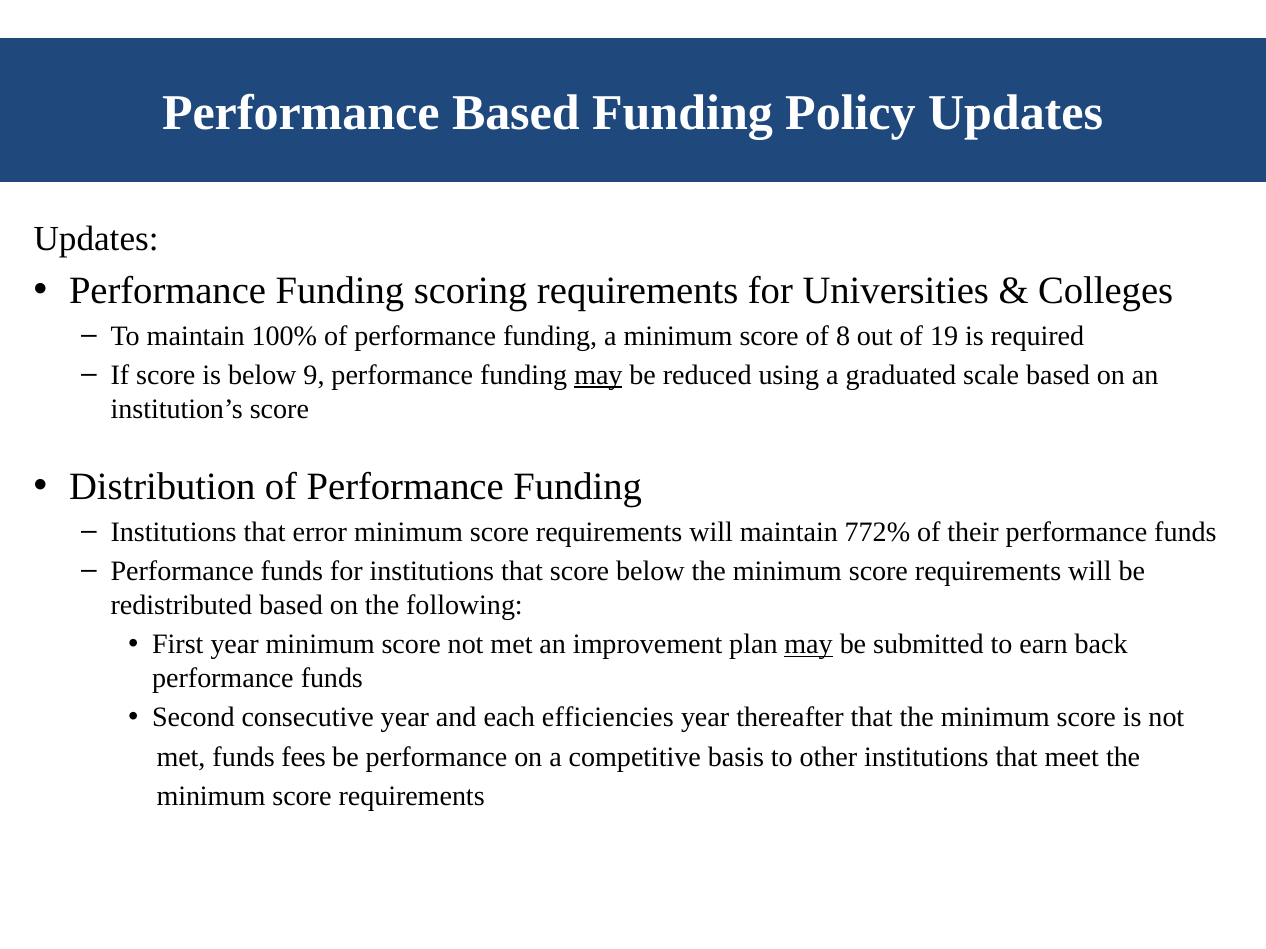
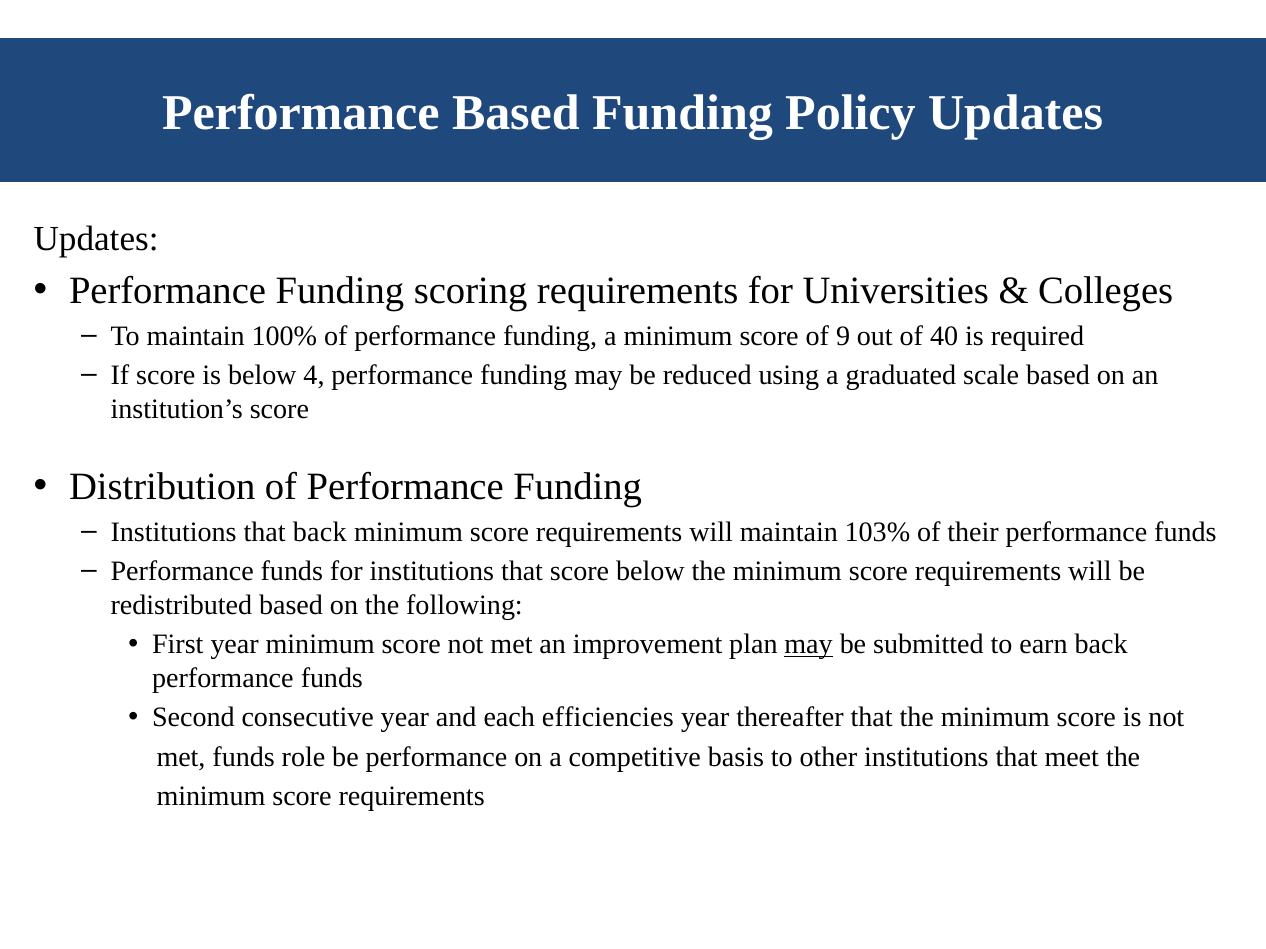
8: 8 -> 9 (843, 336)
19: 19 -> 40 (944, 336)
9: 9 -> 4 (314, 375)
may underline: present -> none (598, 375)
that error: error -> back (320, 532)
772%: 772% -> 103% (877, 532)
fees: fees -> role (303, 757)
